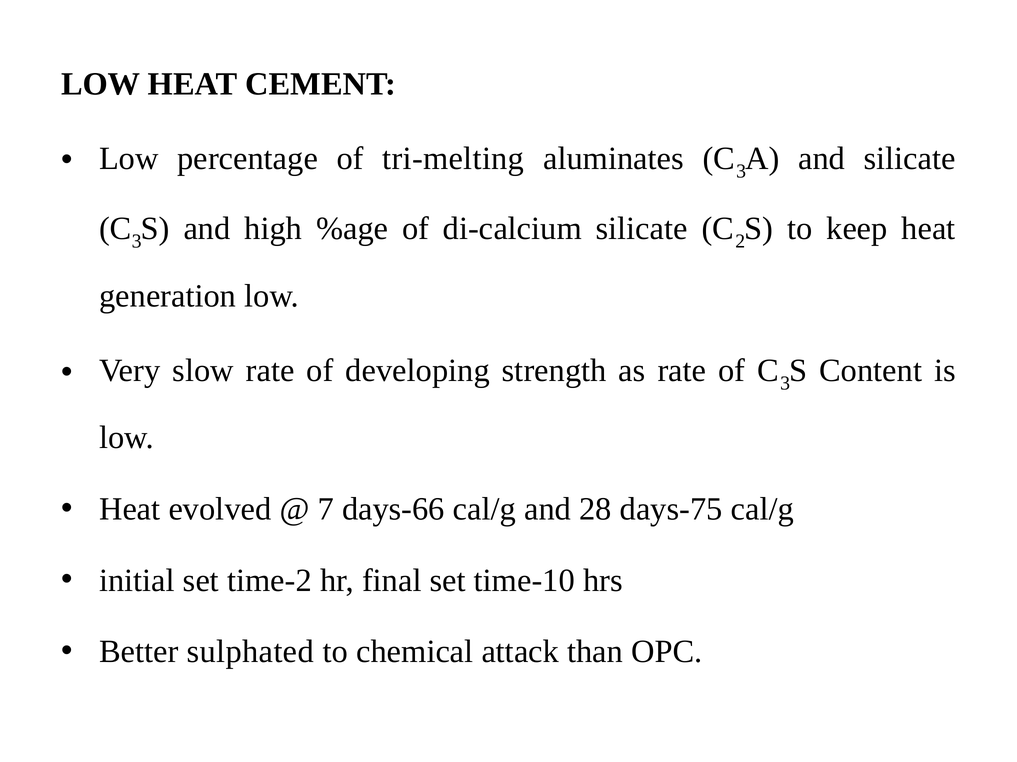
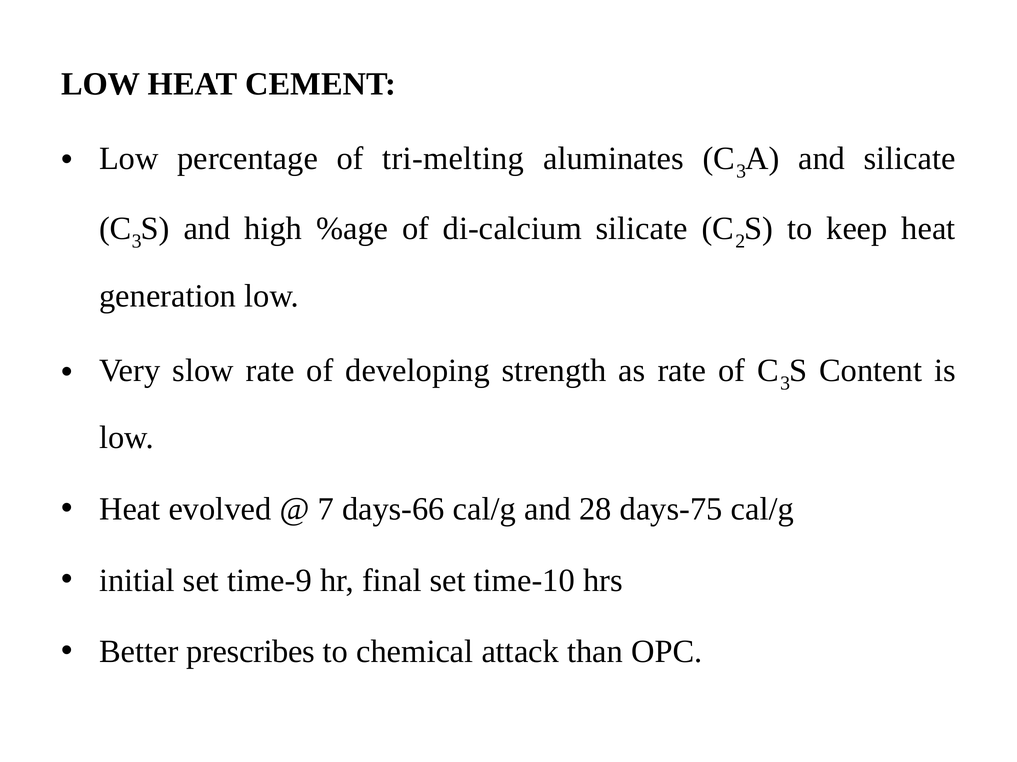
time-2: time-2 -> time-9 (270, 581)
sulphated: sulphated -> prescribes (251, 652)
